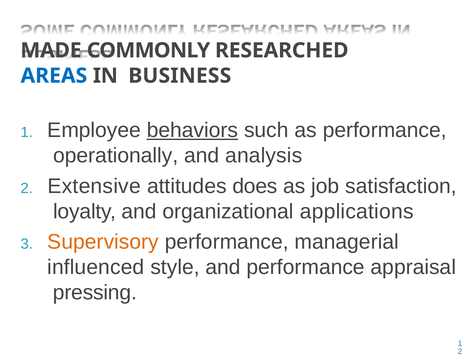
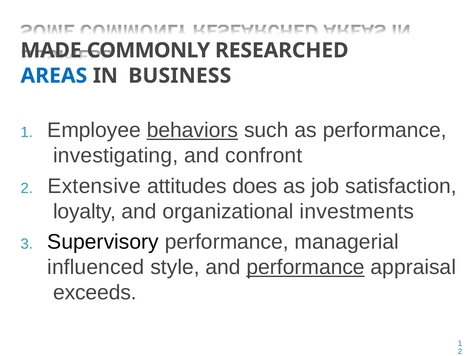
operationally: operationally -> investigating (116, 156)
analysis: analysis -> confront (264, 156)
applications: applications -> investments (357, 212)
Supervisory colour: orange -> black (103, 242)
performance underline: none -> present (306, 267)
pressing: pressing -> exceeds (95, 293)
